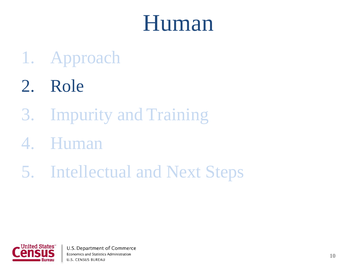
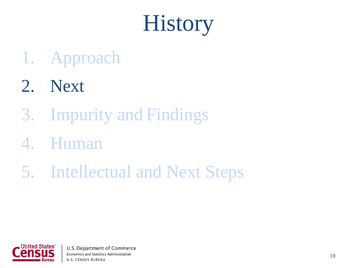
Human: Human -> History (178, 23)
Role: Role -> Next (67, 86)
Training: Training -> Findings (178, 114)
